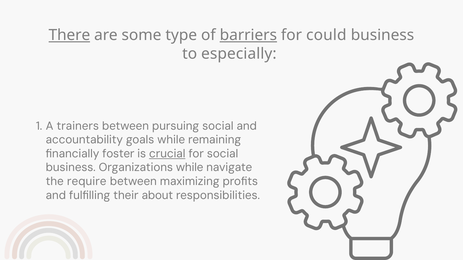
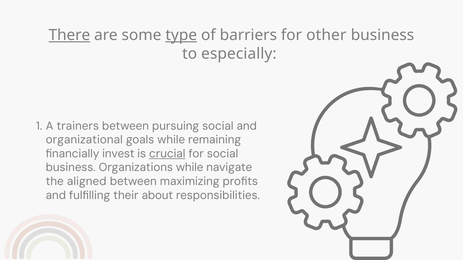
type underline: none -> present (181, 35)
barriers underline: present -> none (248, 35)
could: could -> other (326, 35)
accountability: accountability -> organizational (84, 140)
foster: foster -> invest (118, 154)
require: require -> aligned (87, 182)
